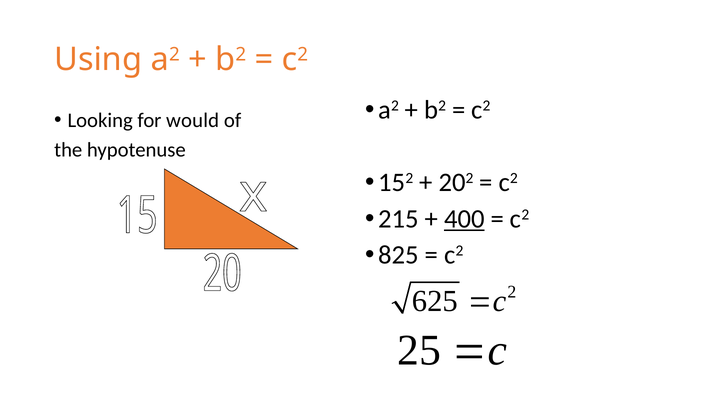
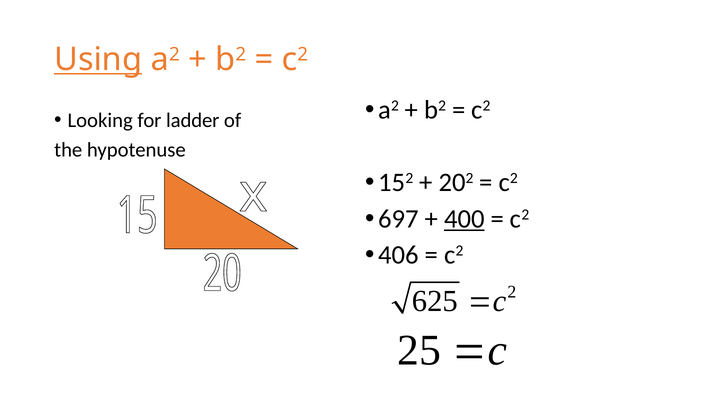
Using underline: none -> present (98, 60)
would: would -> ladder (193, 120)
215: 215 -> 697 (399, 219)
825: 825 -> 406 (399, 255)
